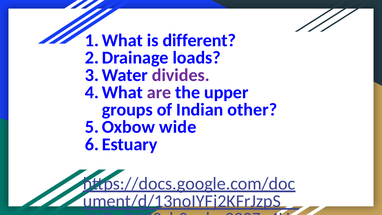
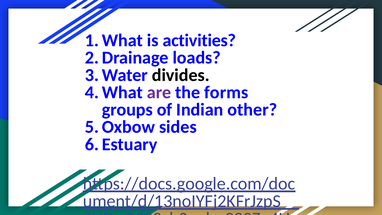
different: different -> activities (199, 40)
divides colour: purple -> black (181, 75)
upper: upper -> forms (226, 92)
wide: wide -> sides (178, 127)
